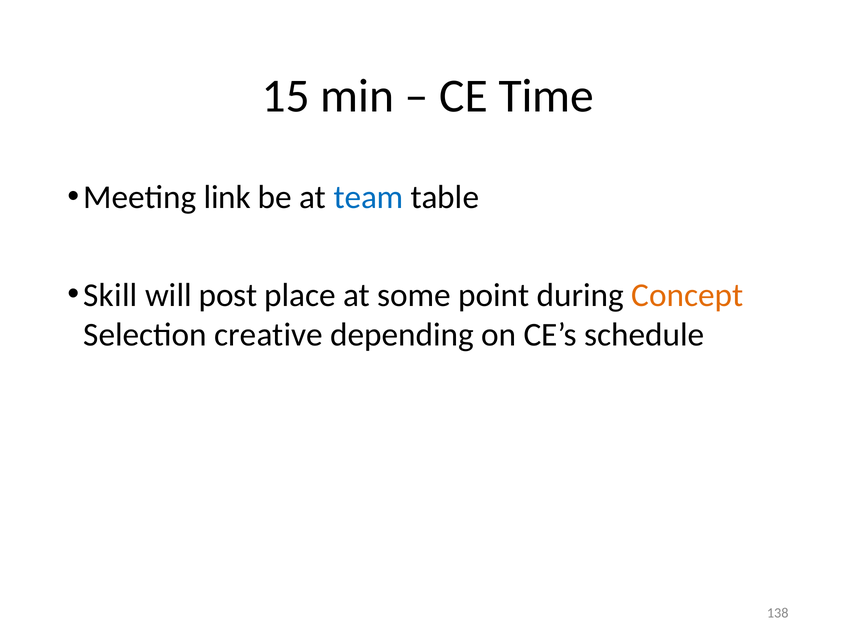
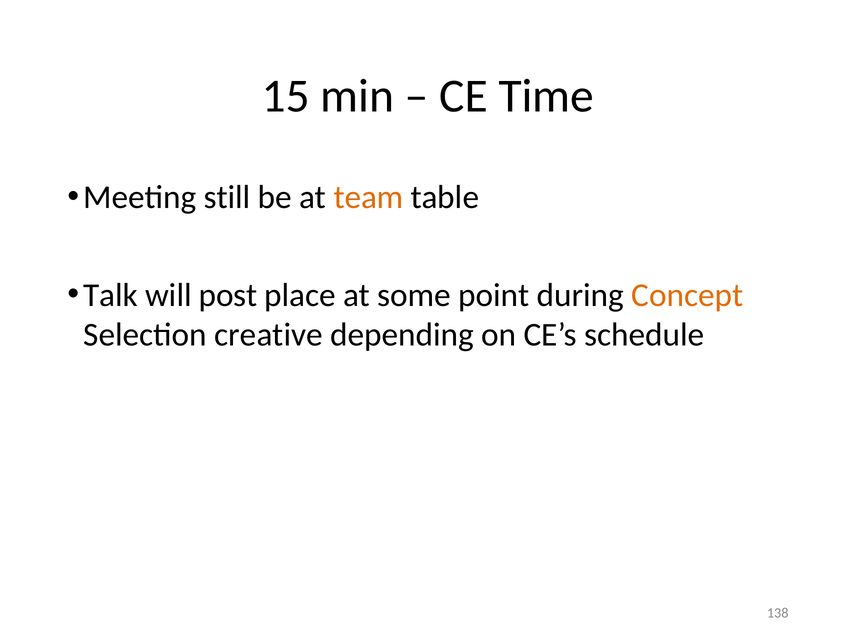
link: link -> still (227, 197)
team colour: blue -> orange (369, 197)
Skill: Skill -> Talk (111, 295)
